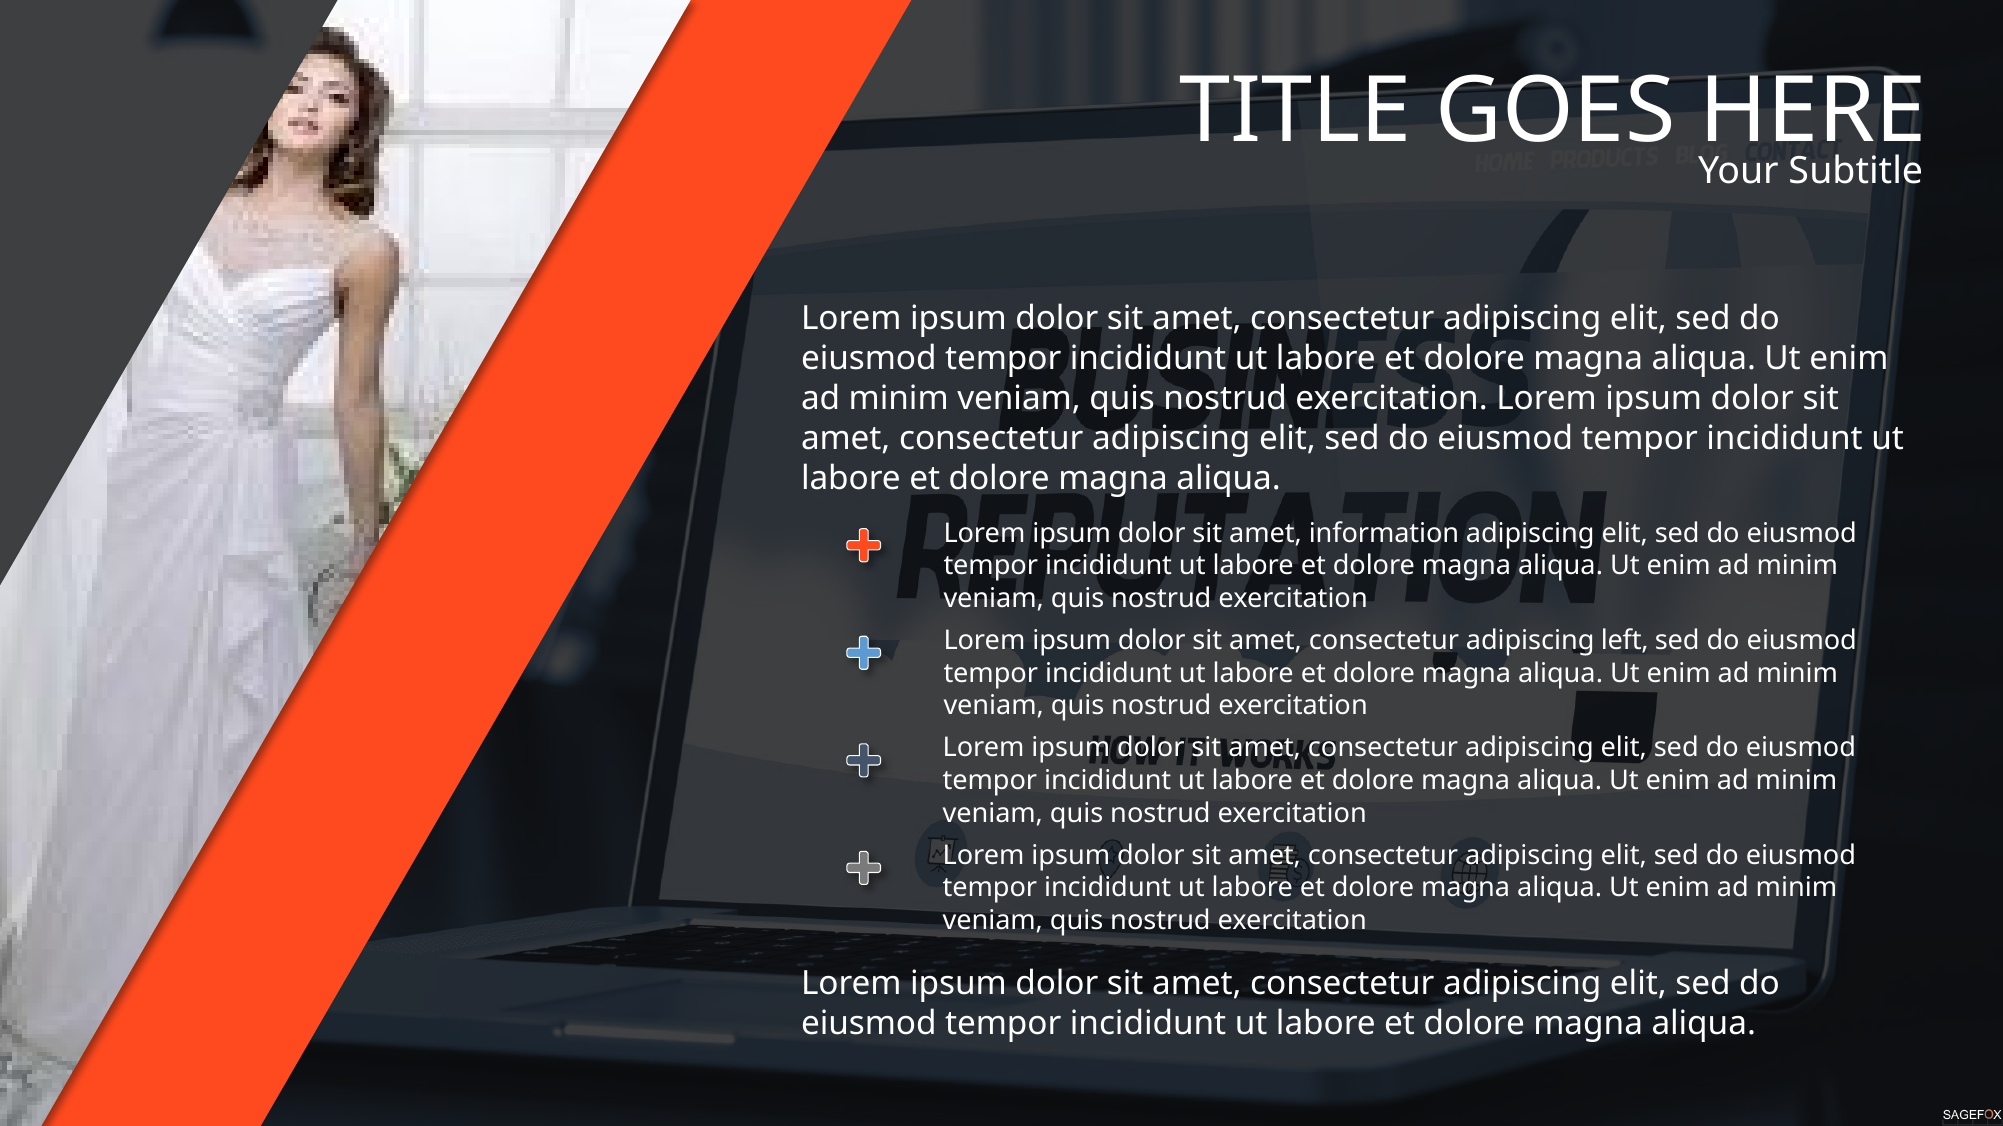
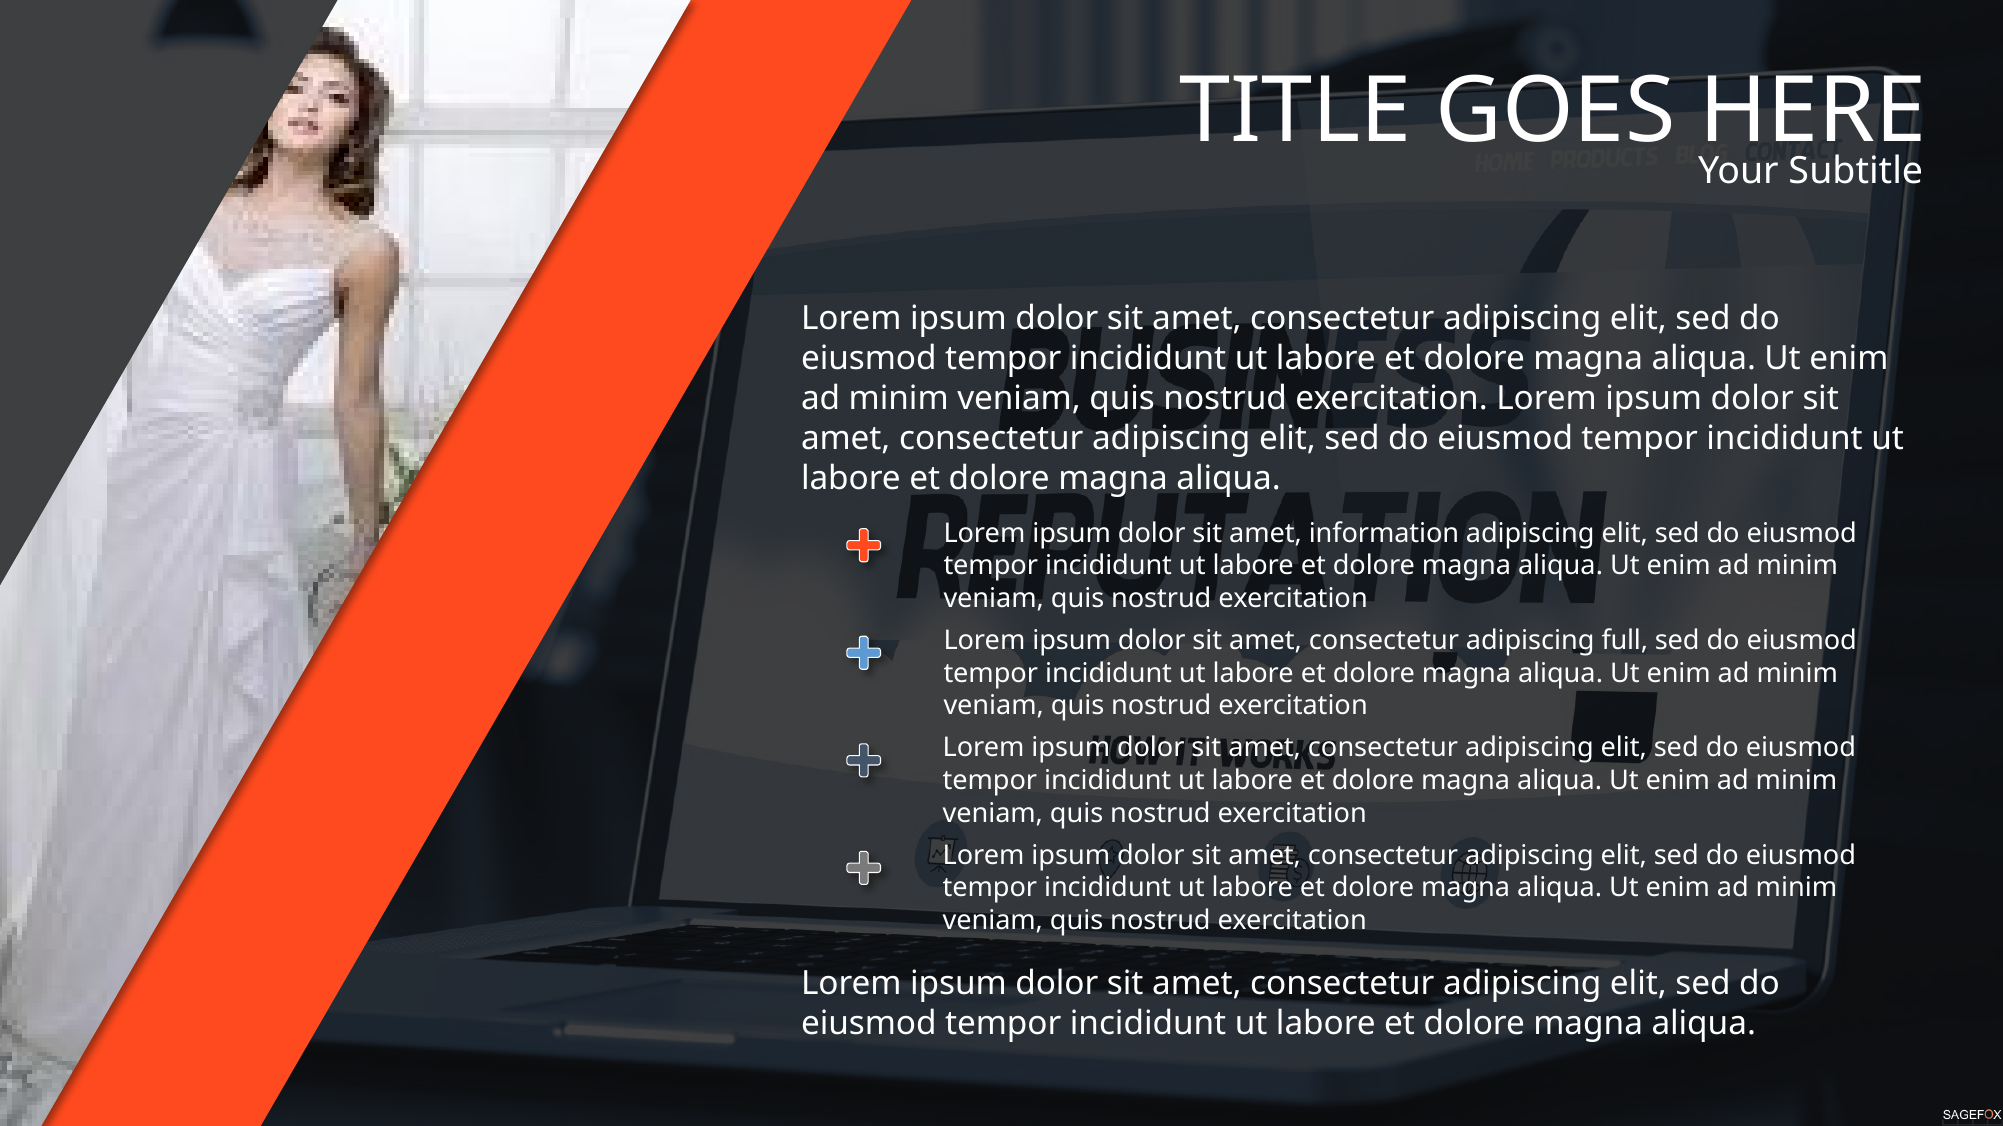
left: left -> full (1625, 641)
